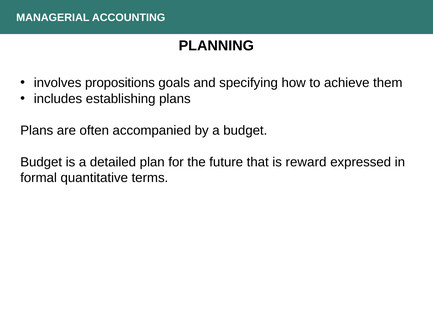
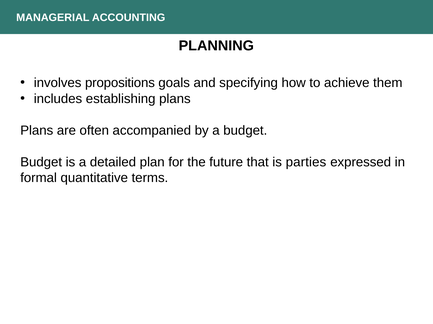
reward: reward -> parties (306, 162)
